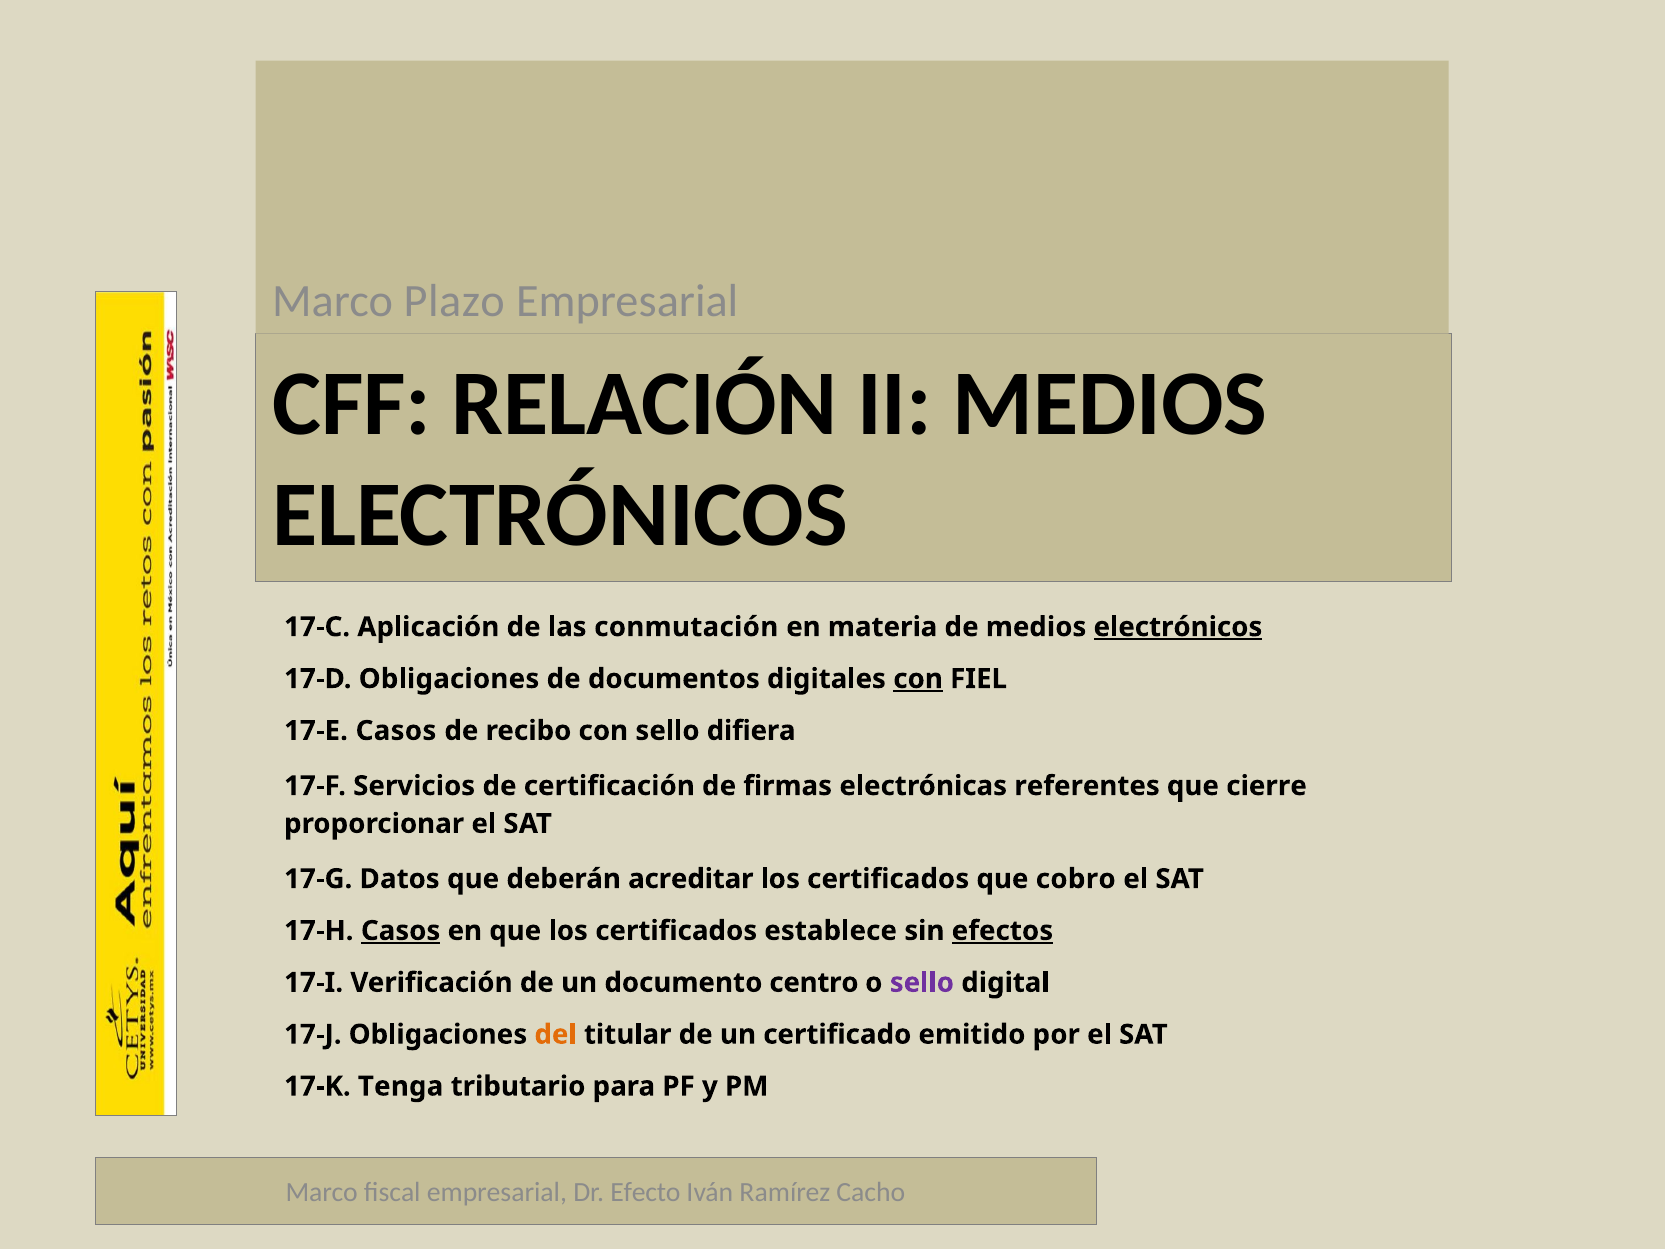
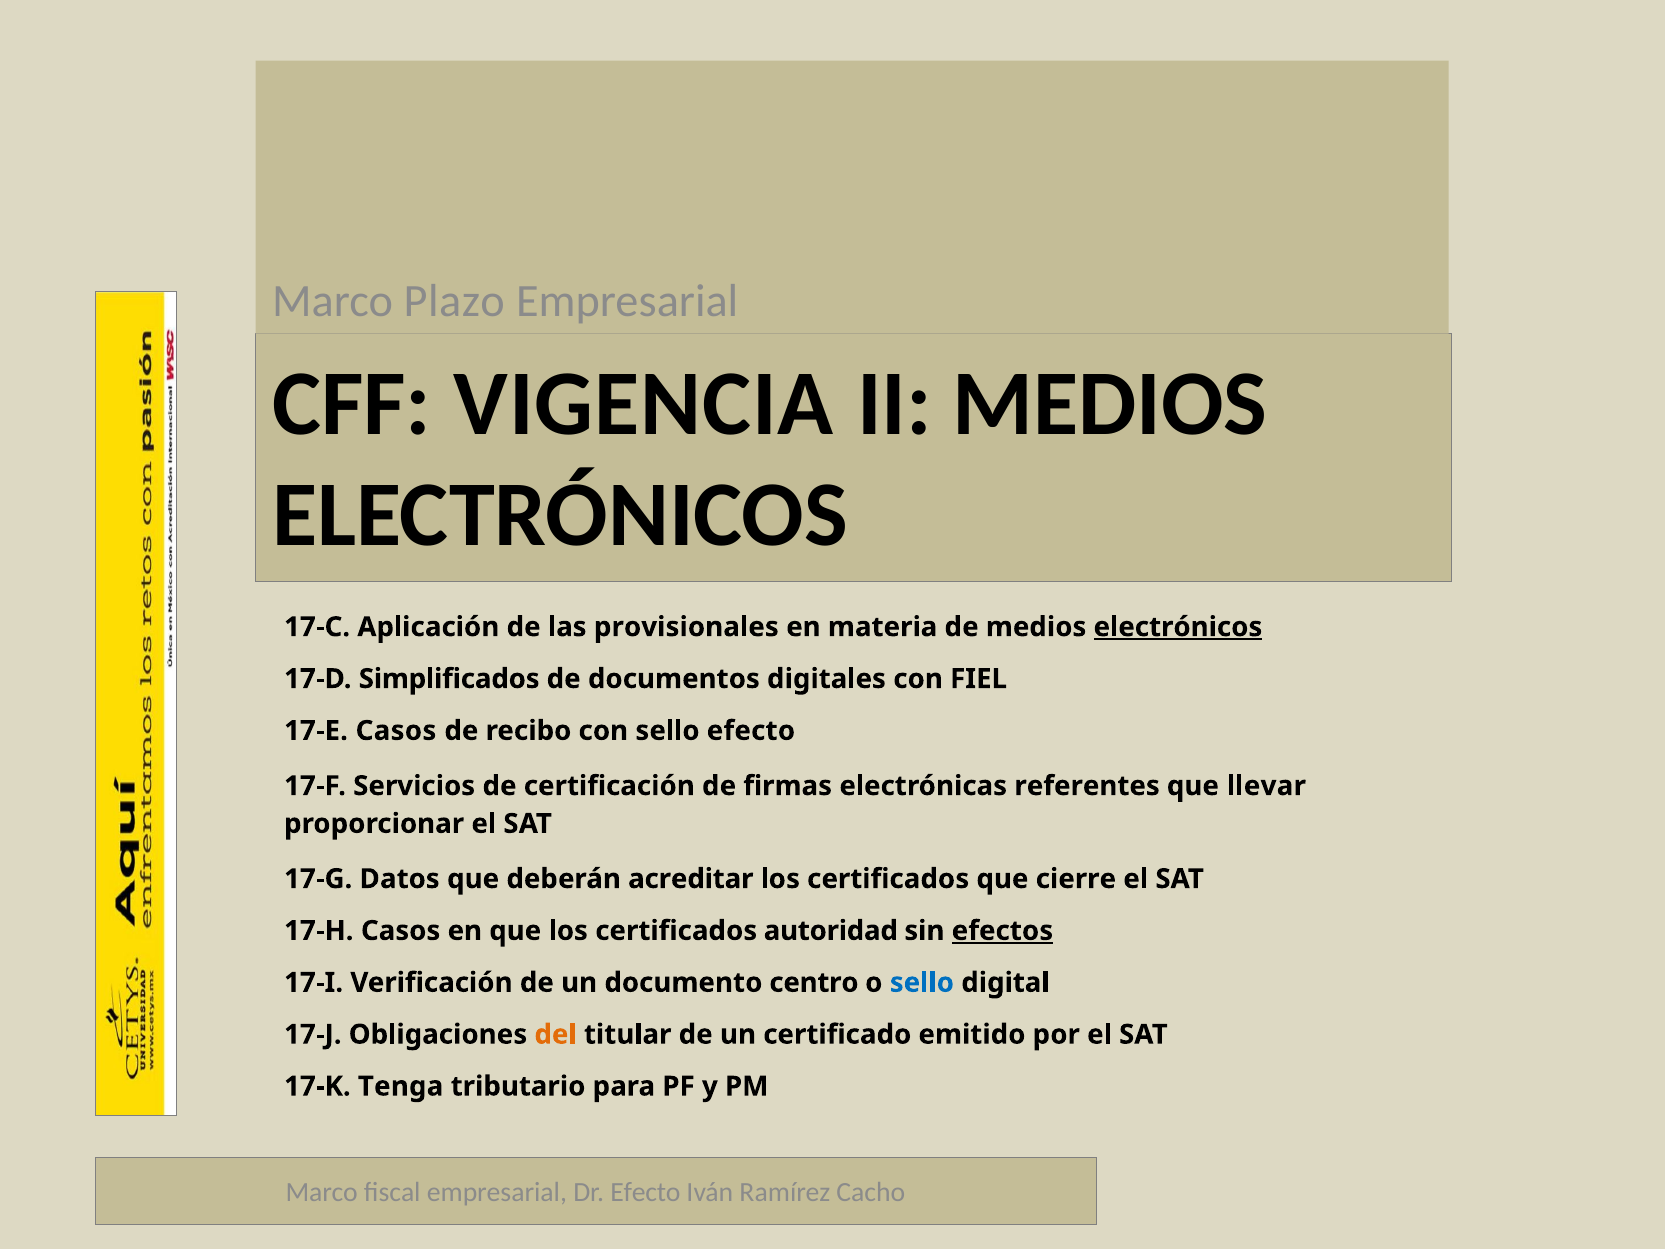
RELACIÓN: RELACIÓN -> VIGENCIA (644, 404)
conmutación: conmutación -> provisionales (686, 627)
17-D Obligaciones: Obligaciones -> Simplificados (449, 679)
con underline: present -> none (918, 679)
sello difiera: difiera -> efecto (751, 731)
cierre: cierre -> llevar (1266, 786)
cobro: cobro -> cierre (1076, 879)
Casos underline: present -> none (401, 931)
establece: establece -> autoridad (831, 931)
sello colour: purple -> blue (922, 982)
